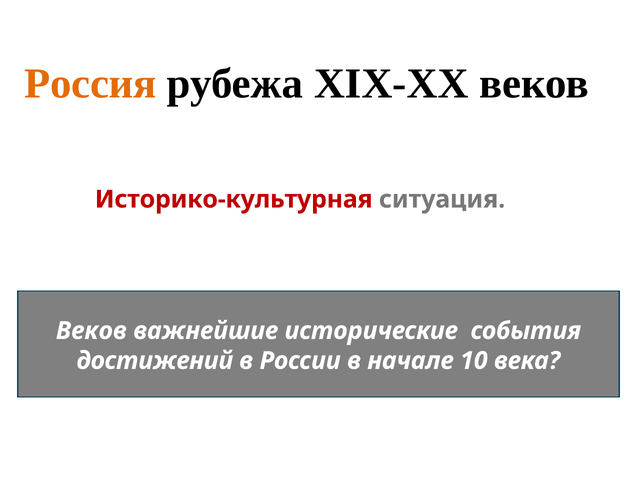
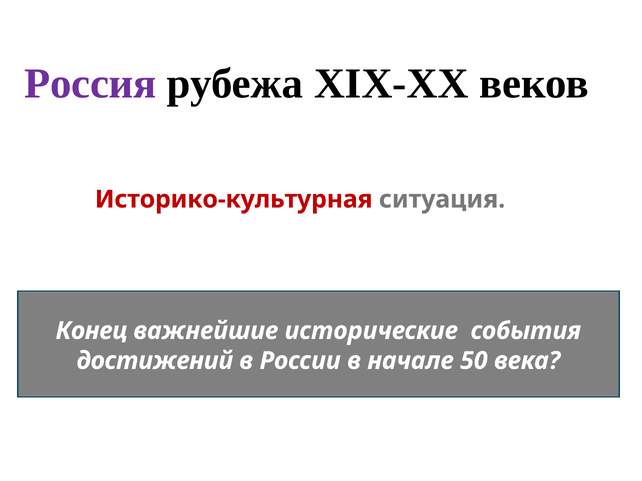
Россия colour: orange -> purple (90, 84)
Веков: Веков -> Конец (91, 331)
10: 10 -> 50 (474, 361)
